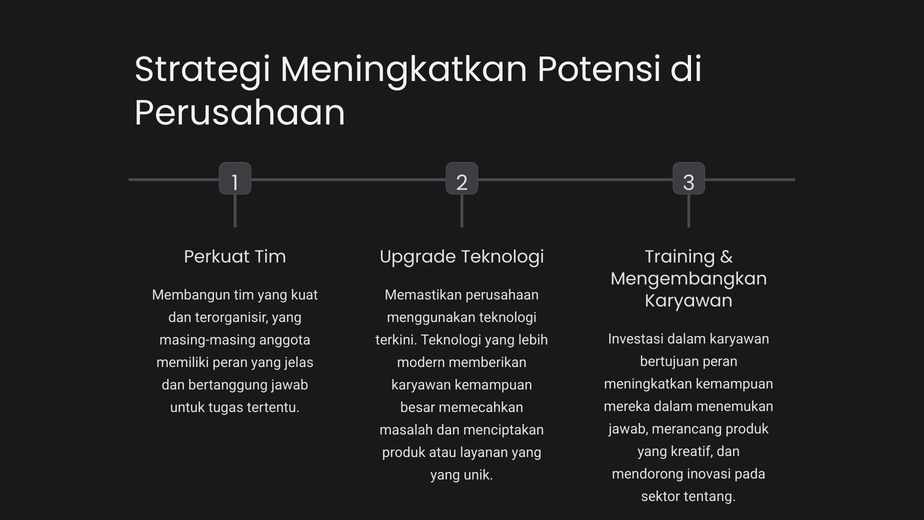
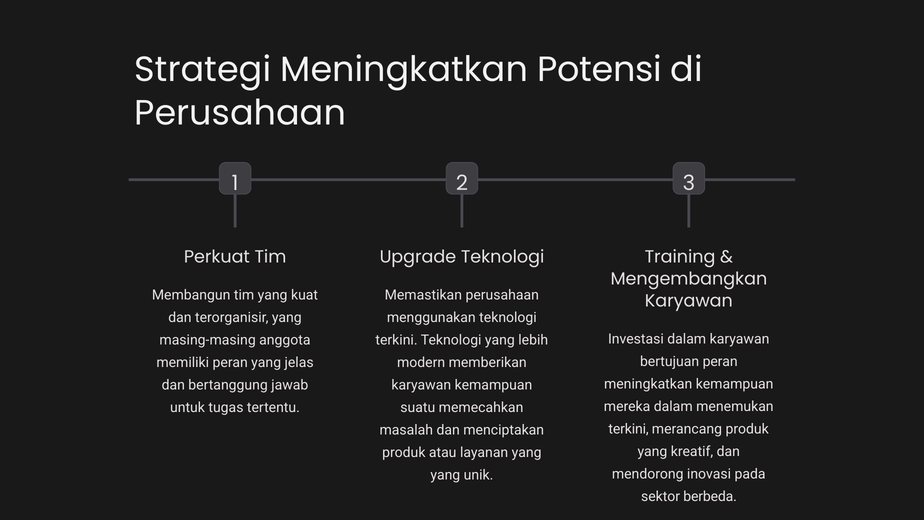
besar: besar -> suatu (418, 407)
jawab: jawab -> terkini (629, 429)
tentang: tentang -> berbeda (710, 496)
